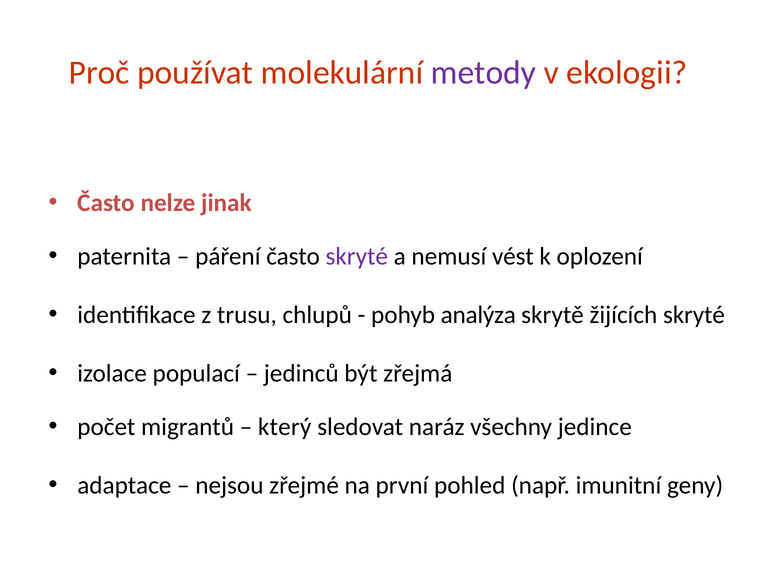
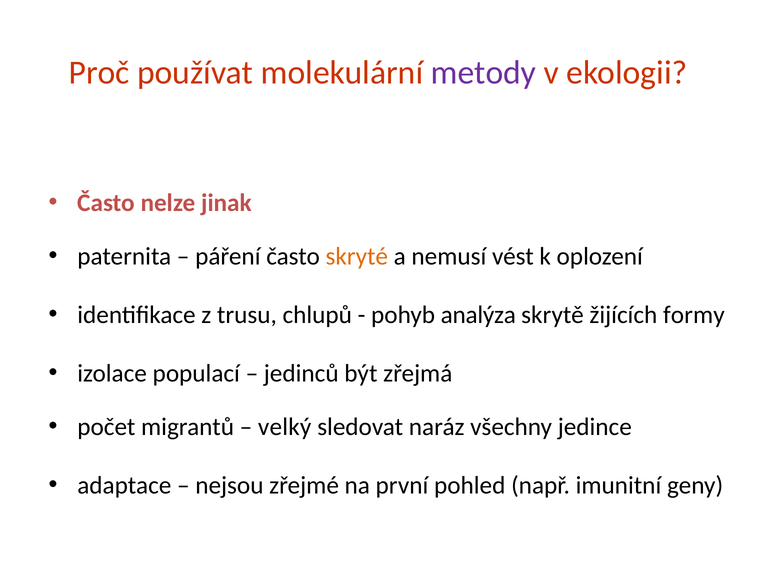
skryté colour: purple -> orange (357, 256)
žijících skryté: skryté -> formy (694, 315)
který: který -> velký (285, 427)
